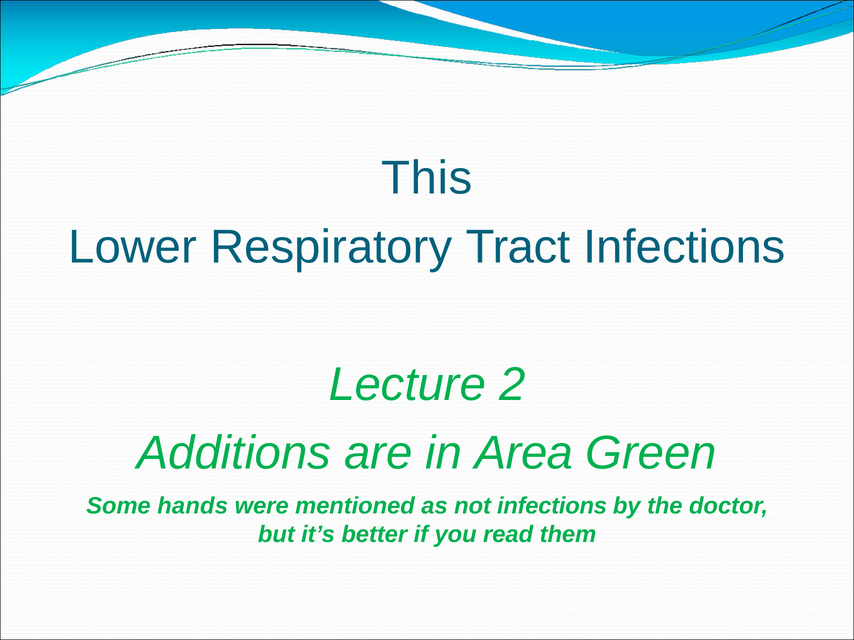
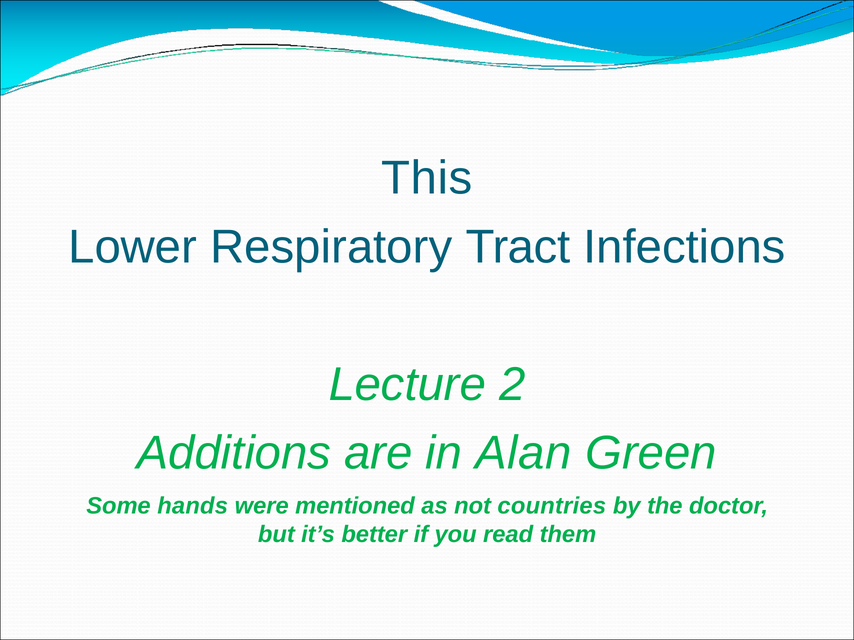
Area: Area -> Alan (524, 454)
not infections: infections -> countries (552, 506)
